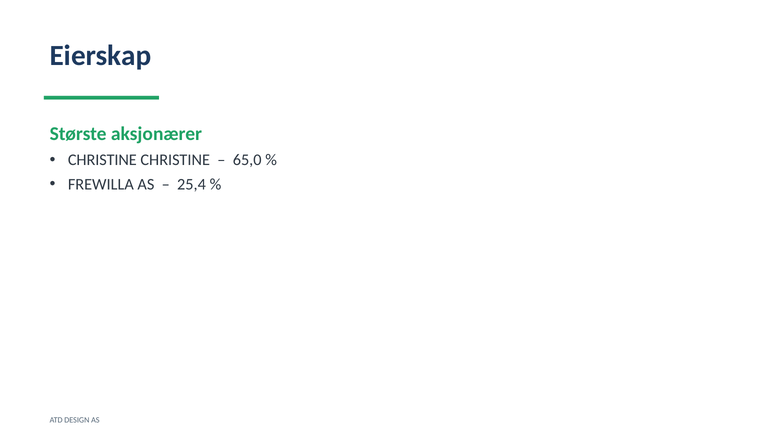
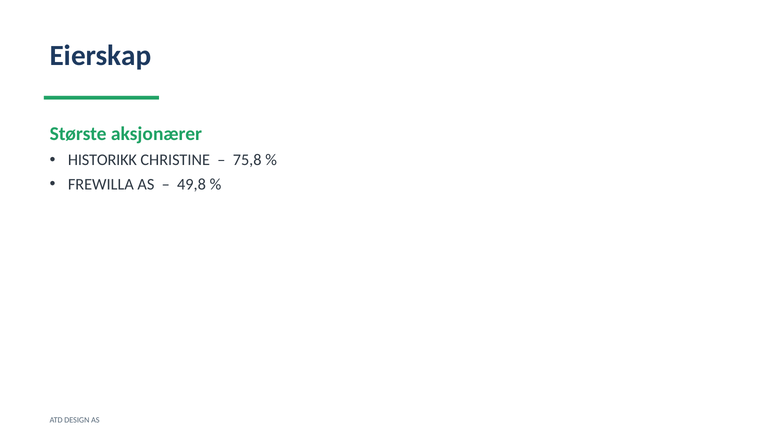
CHRISTINE: CHRISTINE -> HISTORIKK (102, 160)
65,0: 65,0 -> 75,8 (247, 160)
25,4: 25,4 -> 49,8 (192, 185)
